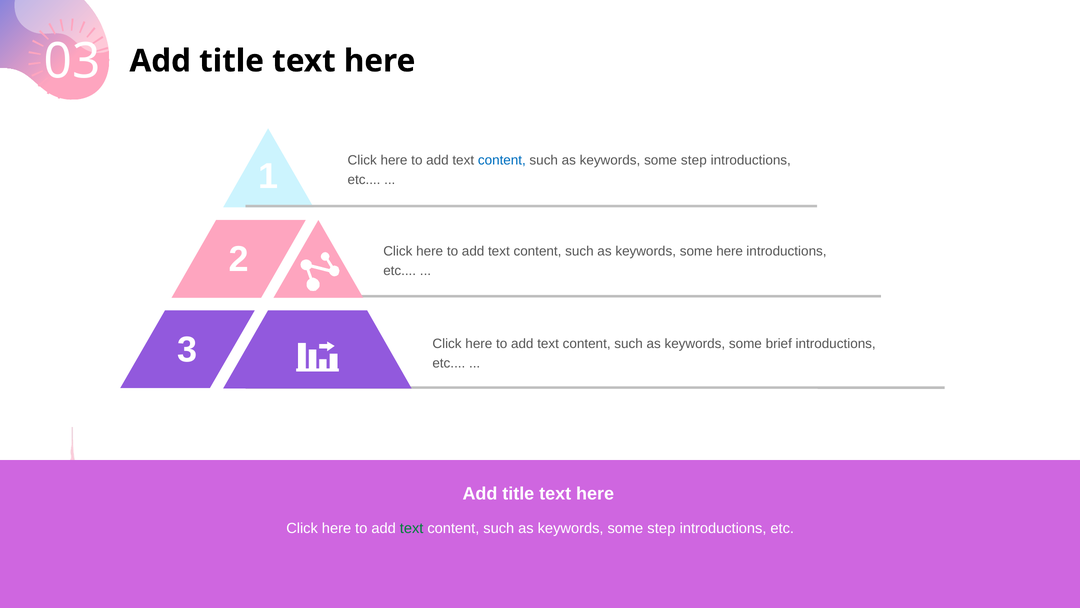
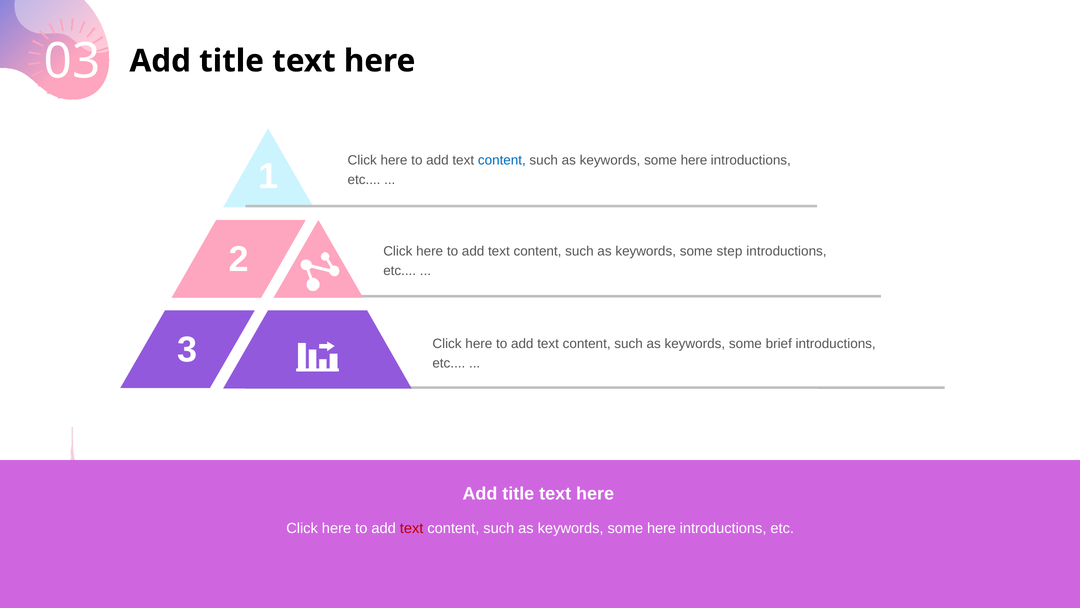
step: step -> here (694, 160)
some here: here -> step (730, 251)
text colour: green -> red (412, 528)
step: step -> here (662, 528)
